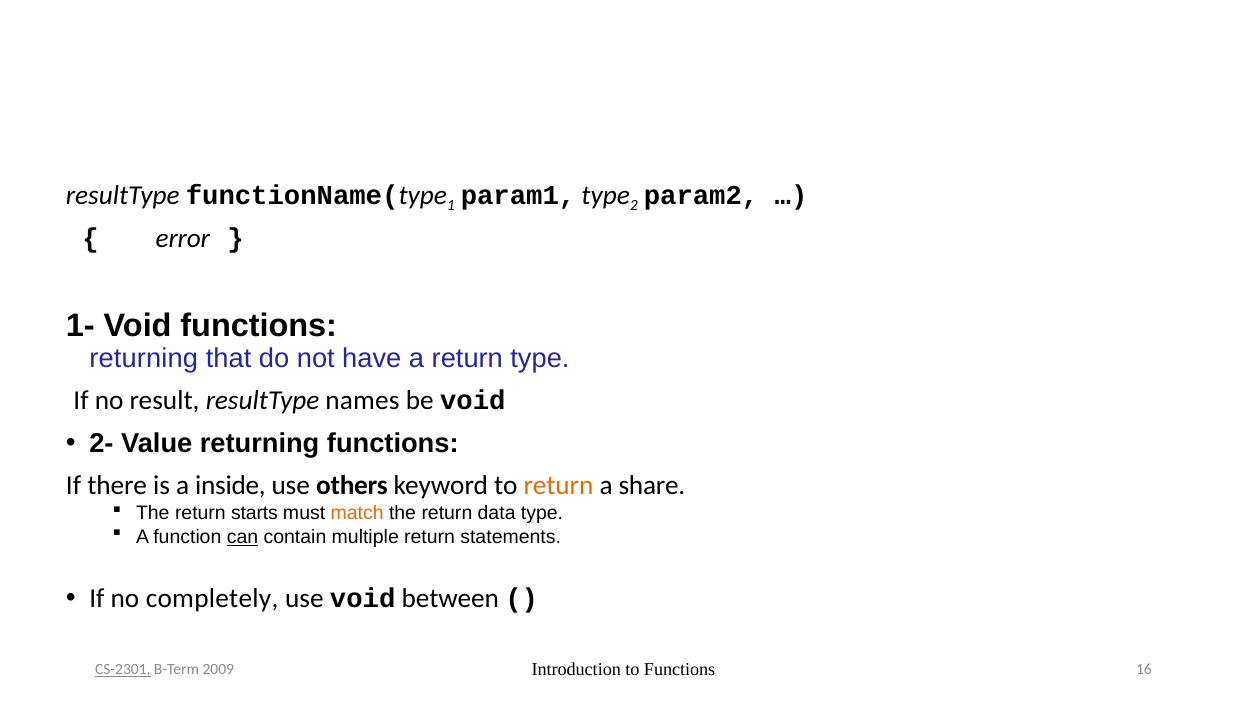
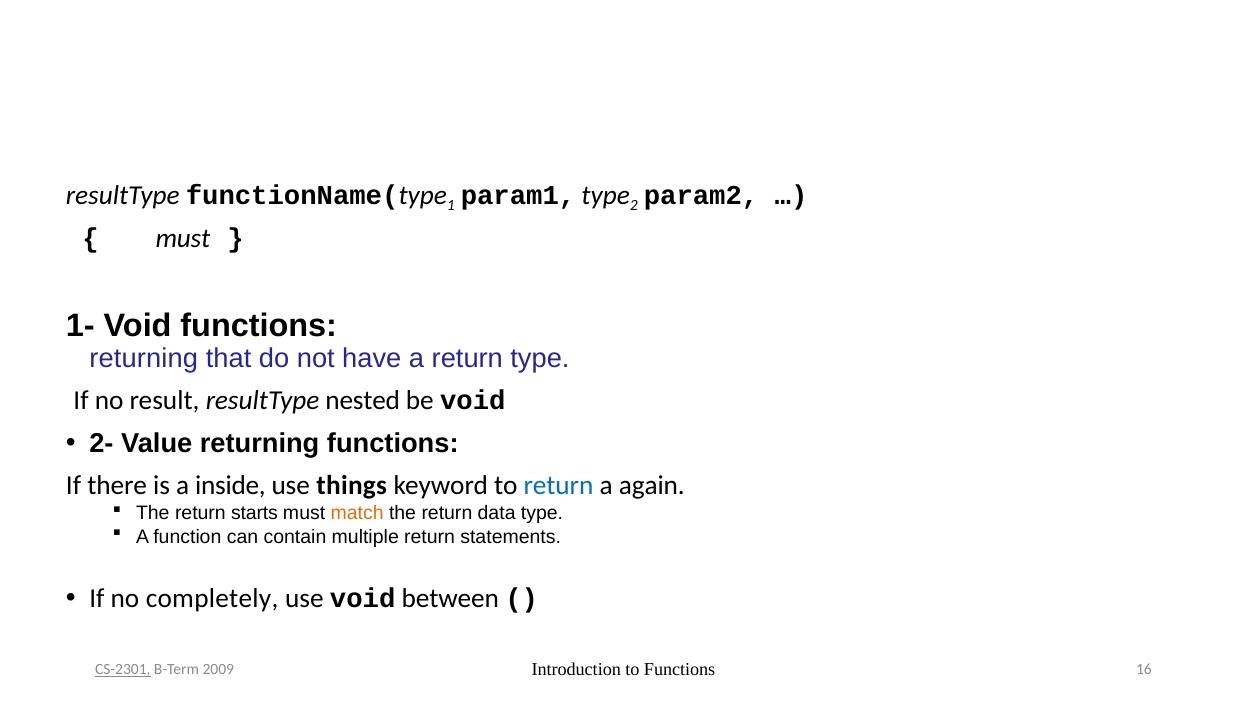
error: error -> must (183, 239)
names: names -> nested (363, 401)
others: others -> things (352, 486)
return colour: orange -> blue (559, 486)
share: share -> again (652, 486)
can underline: present -> none (243, 537)
